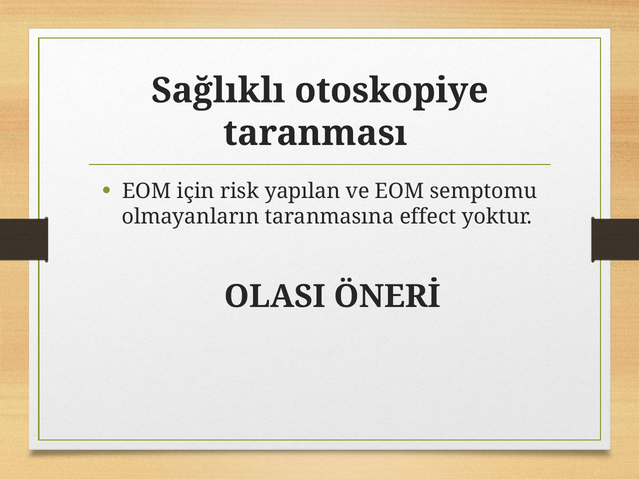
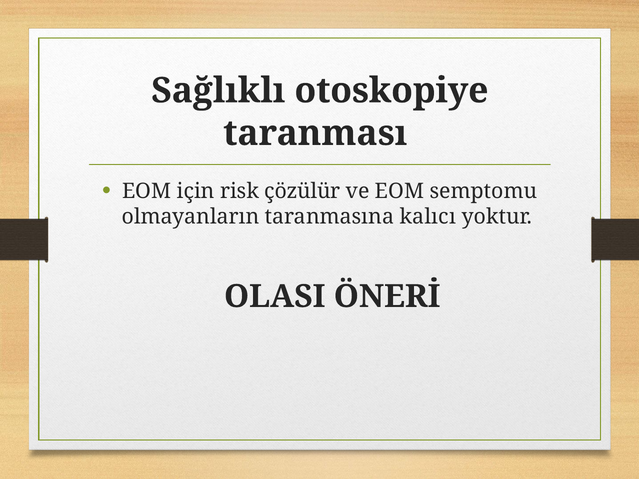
yapılan: yapılan -> çözülür (302, 191)
effect: effect -> kalıcı (428, 217)
